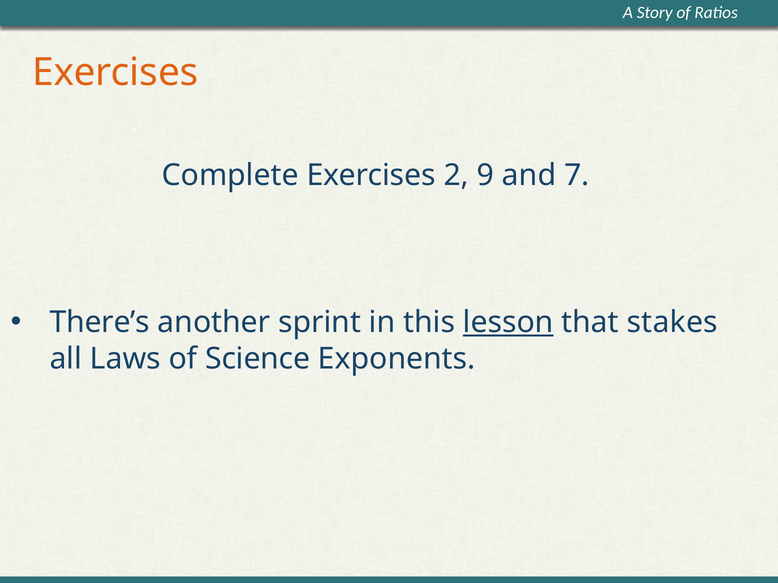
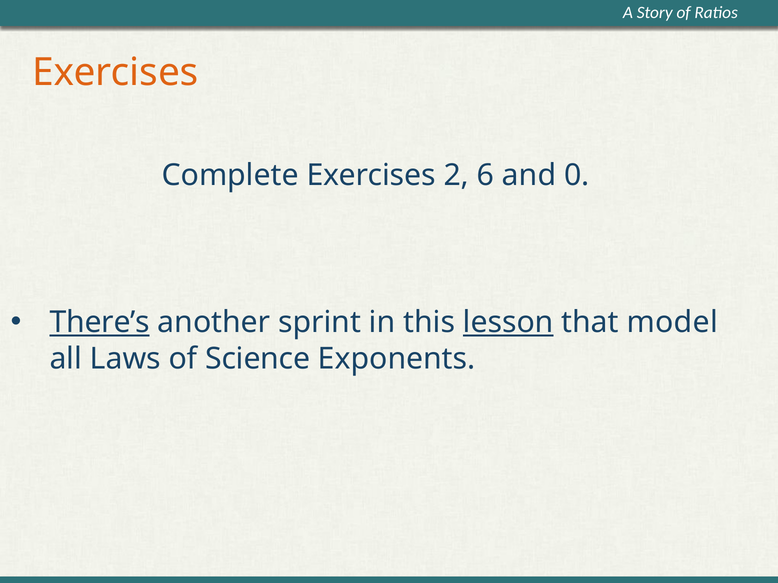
9: 9 -> 6 (486, 175)
7: 7 -> 0 (577, 175)
There’s underline: none -> present (100, 323)
stakes: stakes -> model (672, 323)
